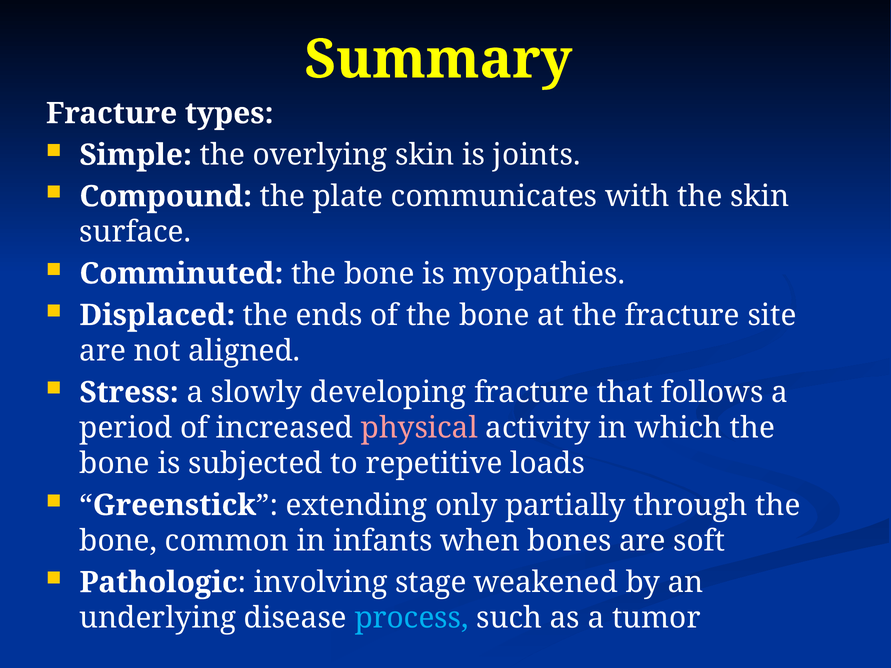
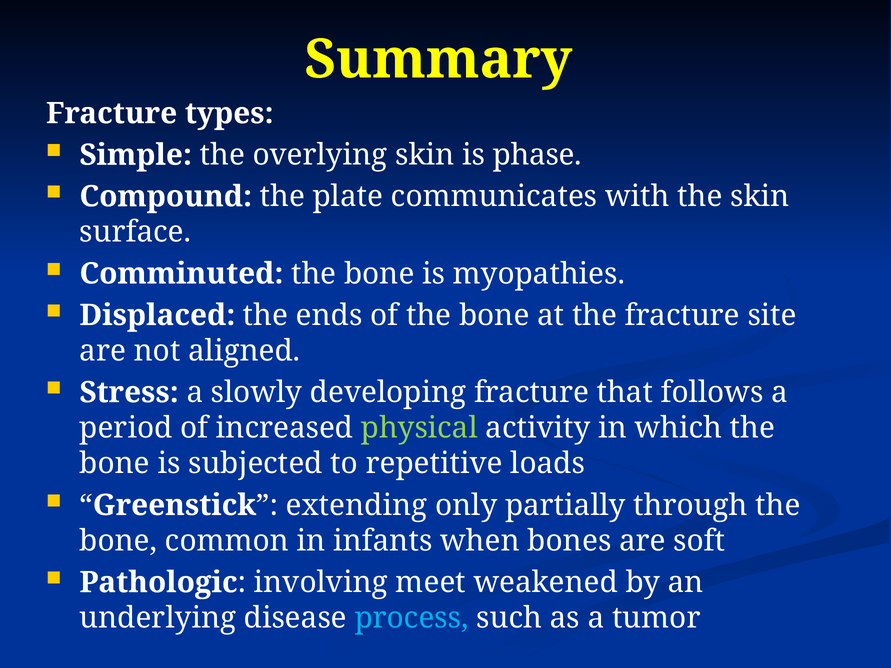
joints: joints -> phase (537, 155)
physical colour: pink -> light green (419, 428)
stage: stage -> meet (431, 583)
